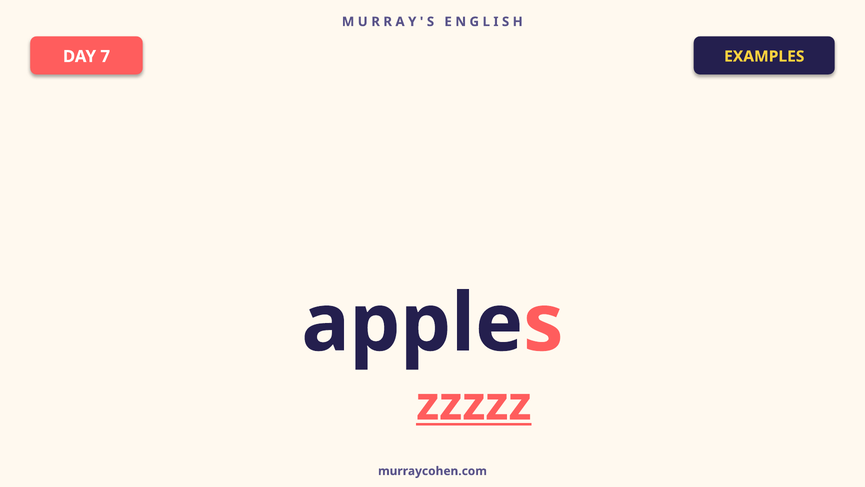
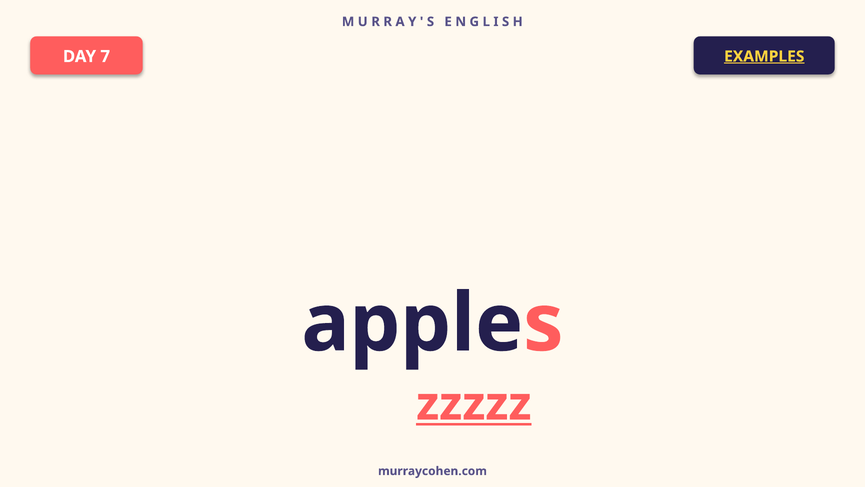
EXAMPLES underline: none -> present (764, 56)
